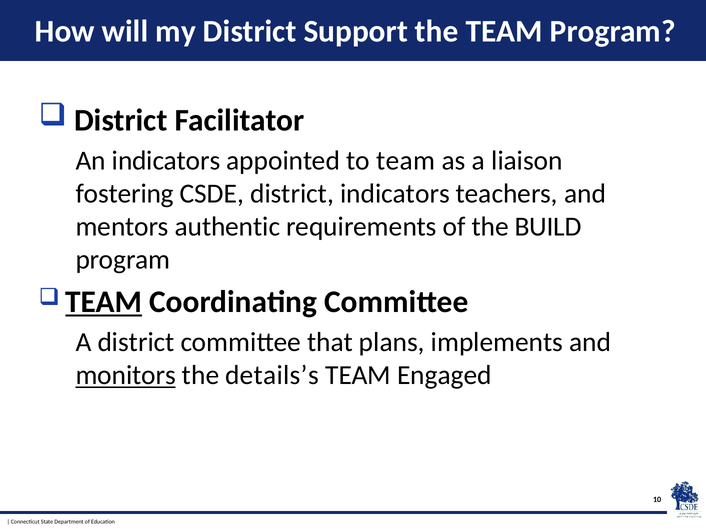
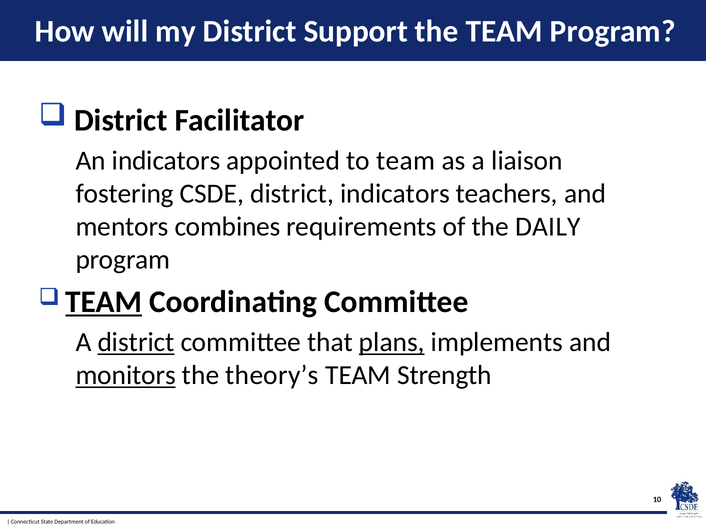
authentic: authentic -> combines (227, 227)
BUILD: BUILD -> DAILY (548, 227)
district underline: none -> present (136, 342)
plans underline: none -> present (392, 342)
details’s: details’s -> theory’s (272, 375)
Engaged: Engaged -> Strength (445, 375)
